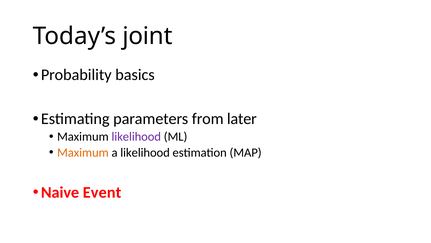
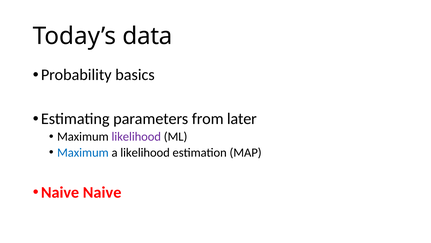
joint: joint -> data (147, 36)
Maximum colour: orange -> blue (83, 152)
Naive Event: Event -> Naive (102, 192)
